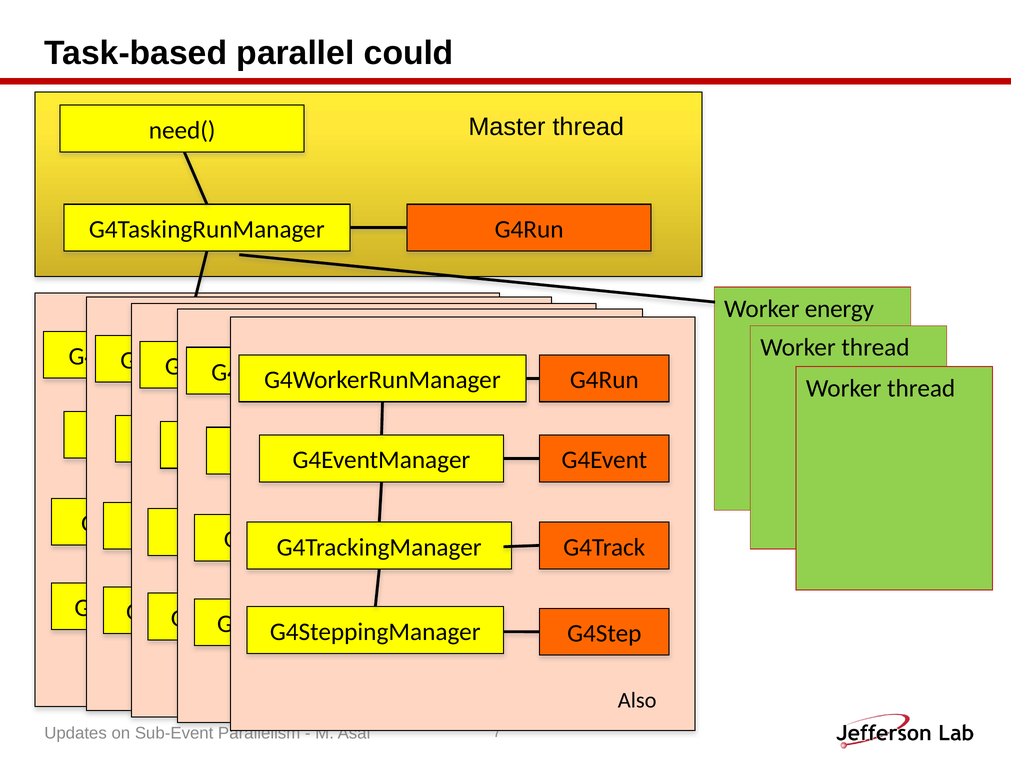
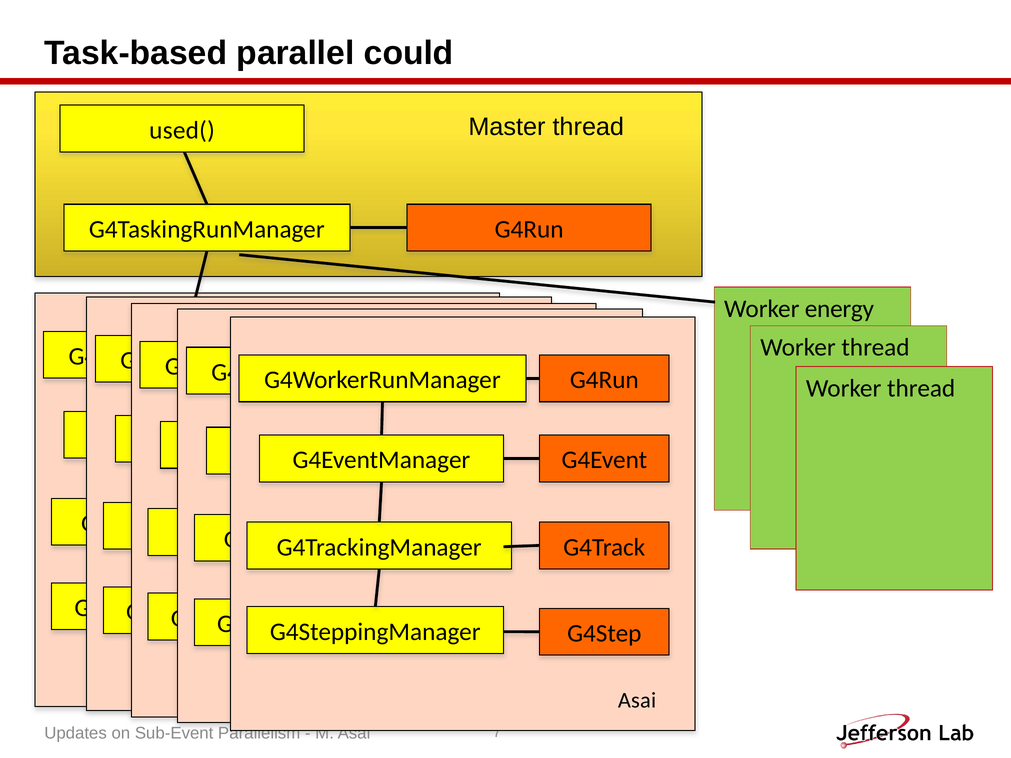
need(: need( -> used( (182, 130)
Also: Also -> Asai (637, 701)
